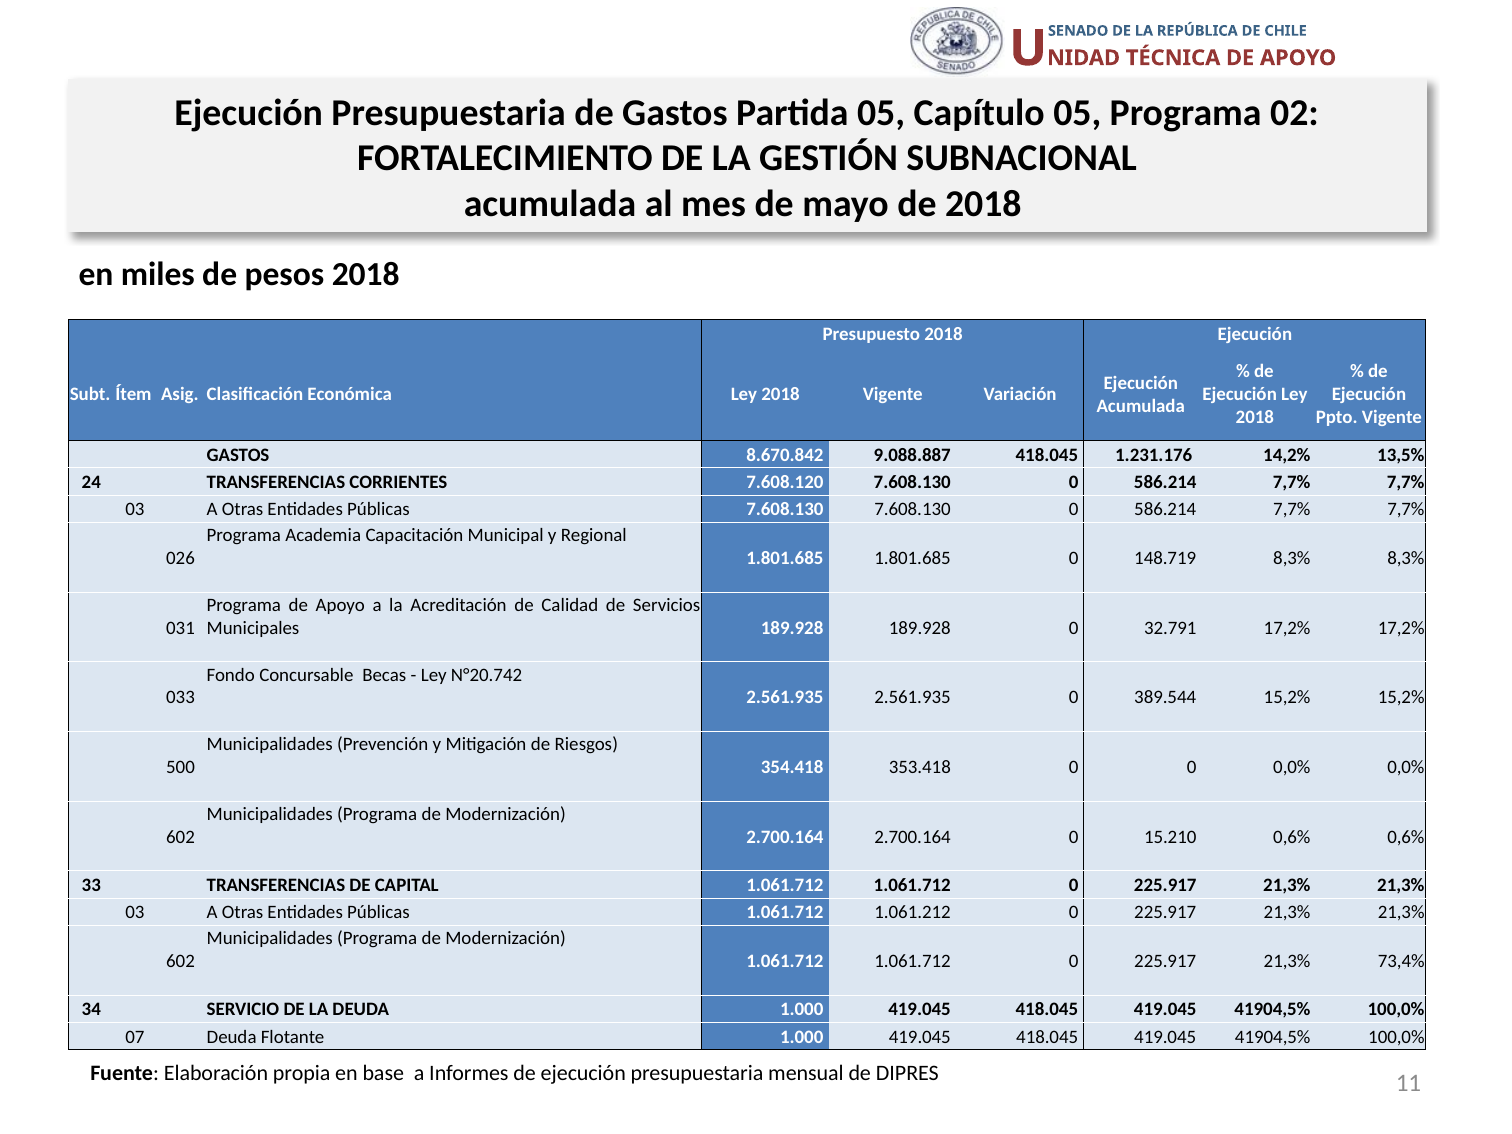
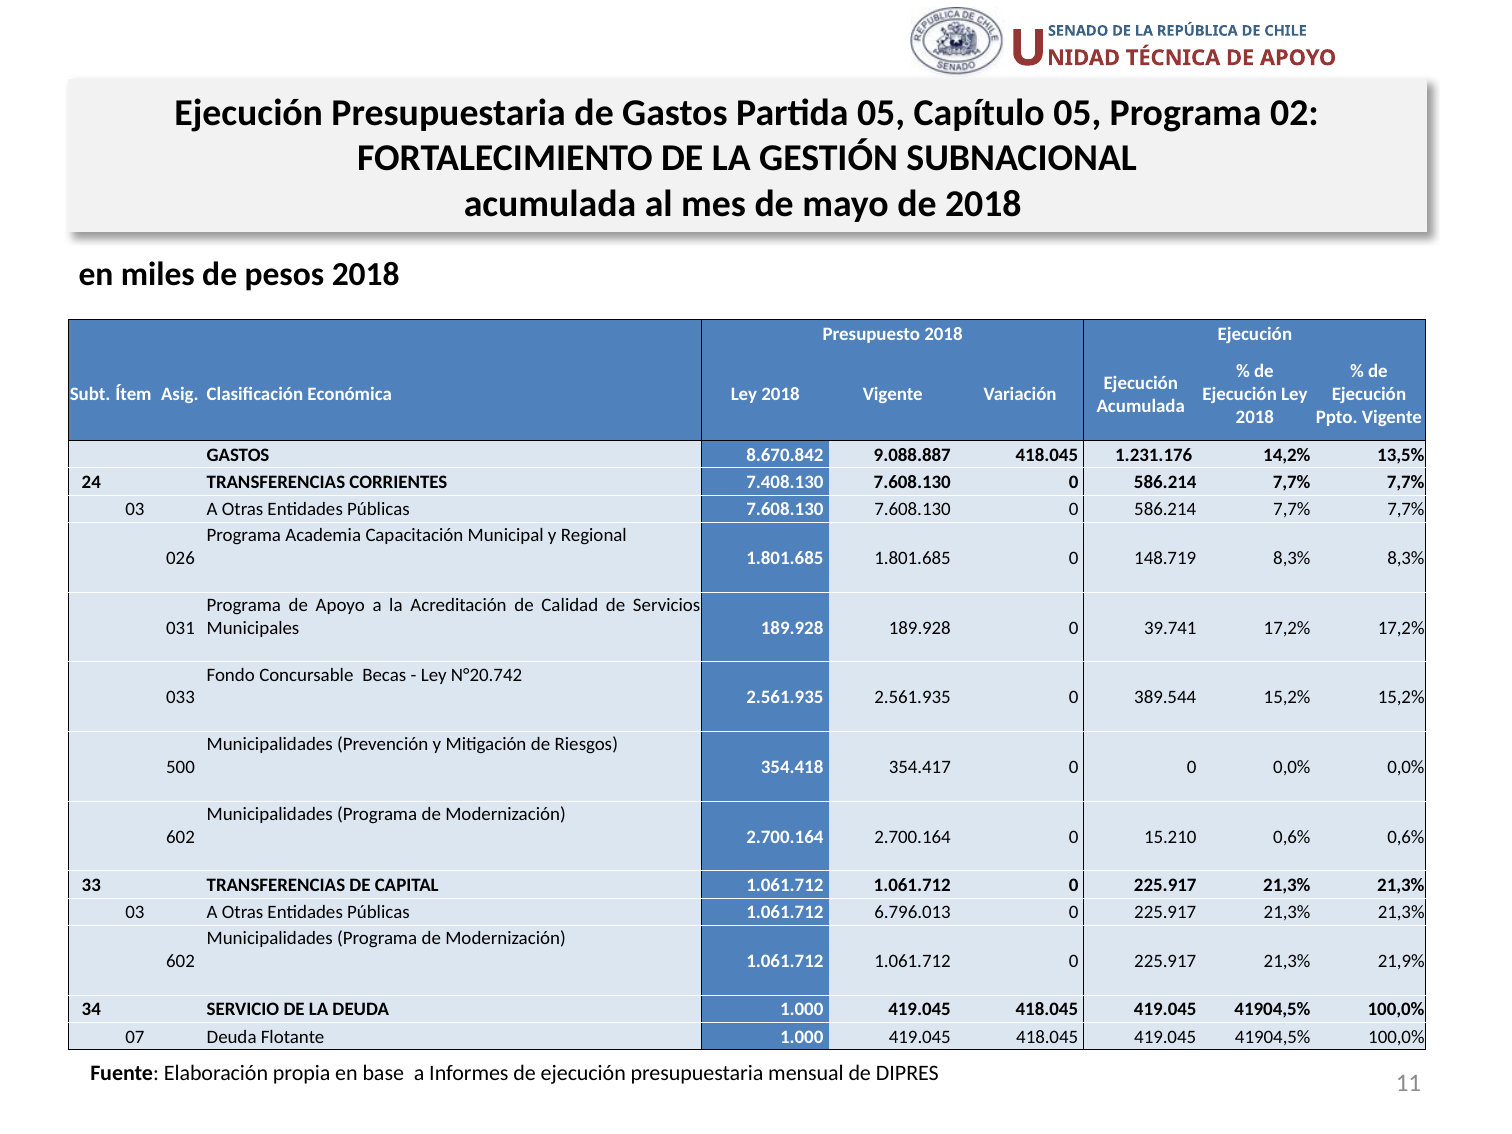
7.608.120: 7.608.120 -> 7.408.130 (785, 482)
32.791: 32.791 -> 39.741 (1170, 628)
353.418: 353.418 -> 354.417 (920, 767)
1.061.212: 1.061.212 -> 6.796.013 (913, 913)
73,4%: 73,4% -> 21,9% (1401, 961)
